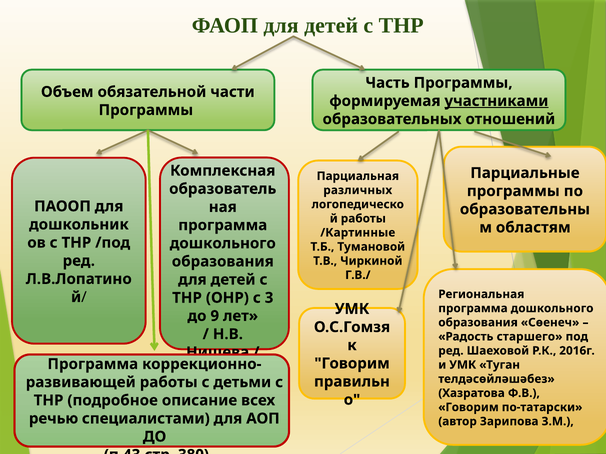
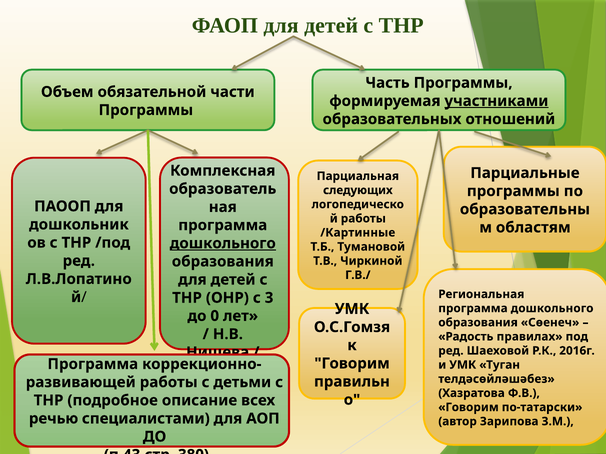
различных: различных -> следующих (358, 190)
дошкольного underline: none -> present (223, 244)
9: 9 -> 0 (215, 316)
старшего: старшего -> правилах (530, 337)
